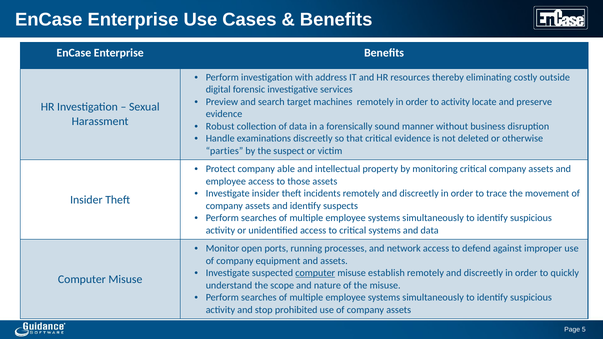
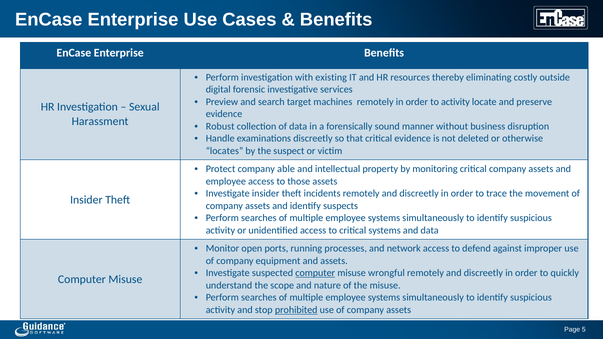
address: address -> existing (331, 77)
parties: parties -> locates (224, 151)
establish: establish -> wrongful (386, 273)
prohibited underline: none -> present (296, 310)
